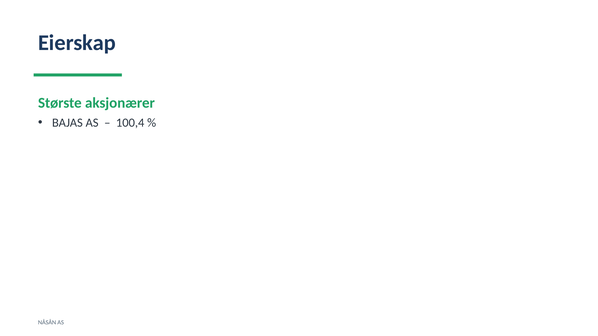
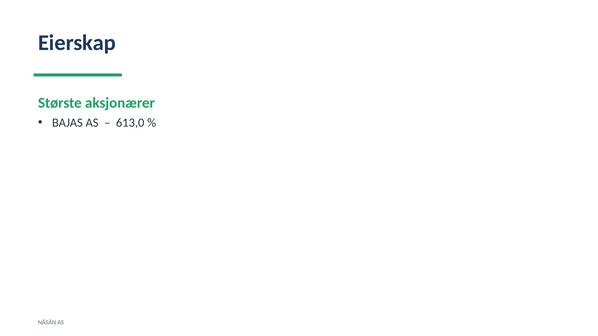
100,4: 100,4 -> 613,0 (130, 123)
